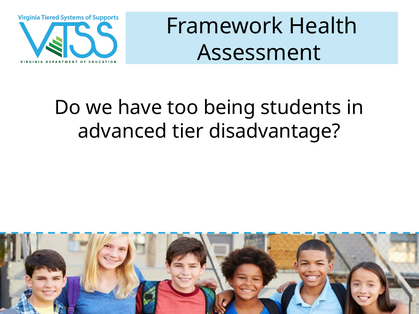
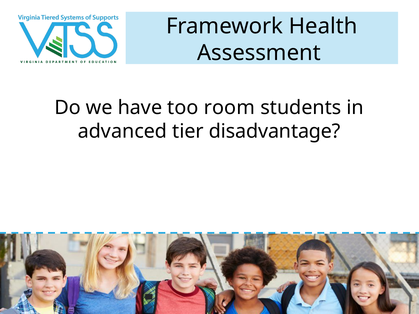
being: being -> room (229, 108)
